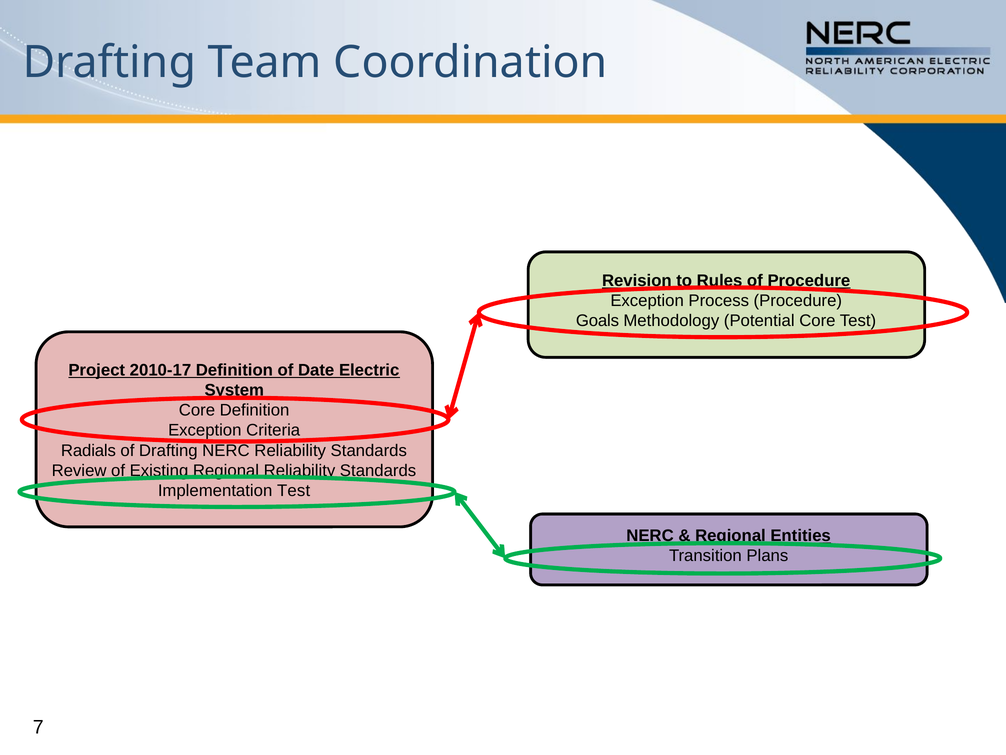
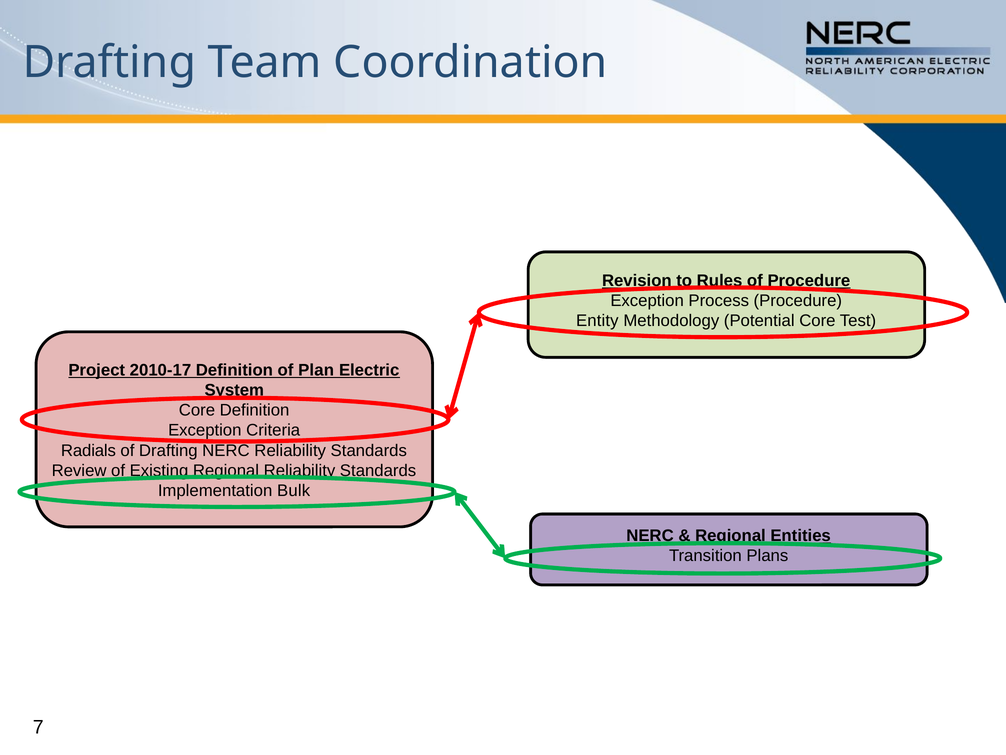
Goals: Goals -> Entity (597, 321)
Date: Date -> Plan (316, 370)
Implementation Test: Test -> Bulk (294, 491)
